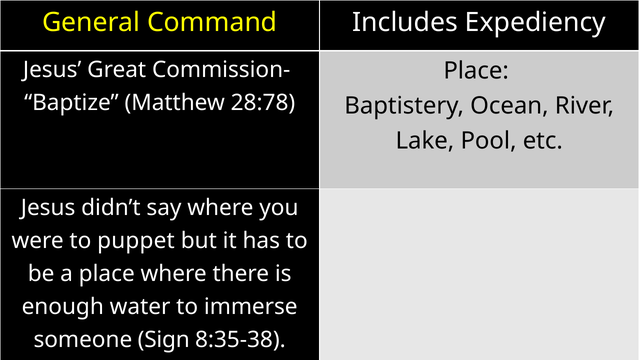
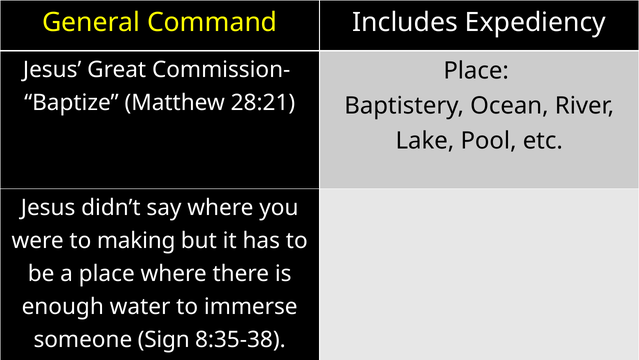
28:78: 28:78 -> 28:21 (263, 102)
puppet: puppet -> making (136, 240)
